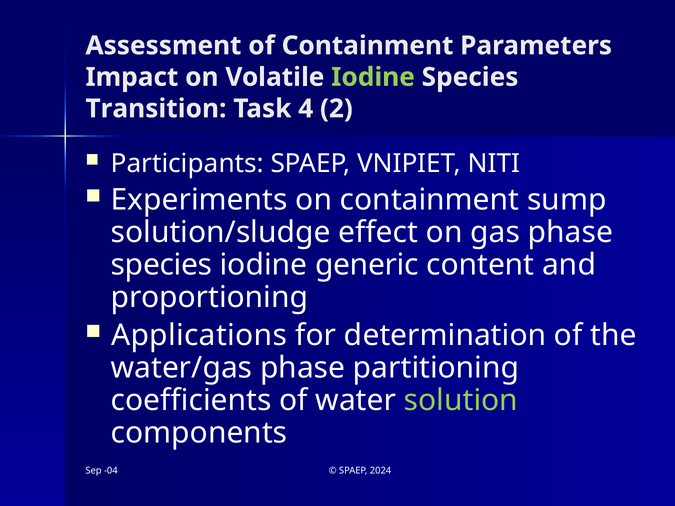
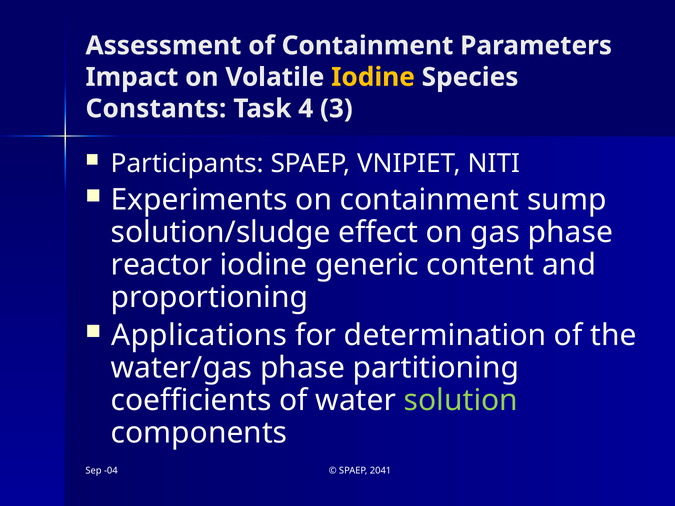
Iodine colour: light green -> yellow (373, 77)
Transition: Transition -> Constants (156, 109)
2: 2 -> 3 (336, 109)
species: species -> reactor (161, 265)
2024: 2024 -> 2041 (381, 471)
